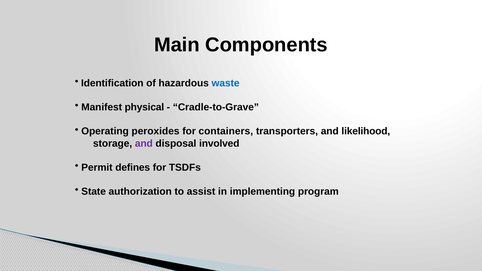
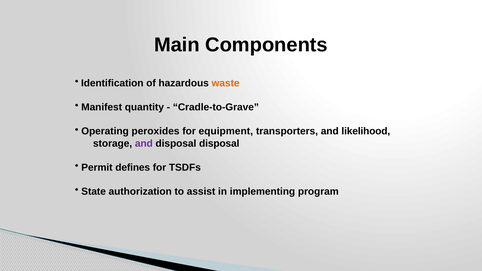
waste colour: blue -> orange (226, 83)
physical: physical -> quantity (144, 107)
containers: containers -> equipment (226, 131)
disposal involved: involved -> disposal (219, 143)
